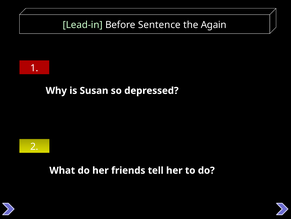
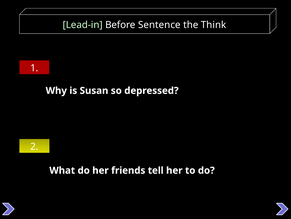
Again: Again -> Think (214, 25)
